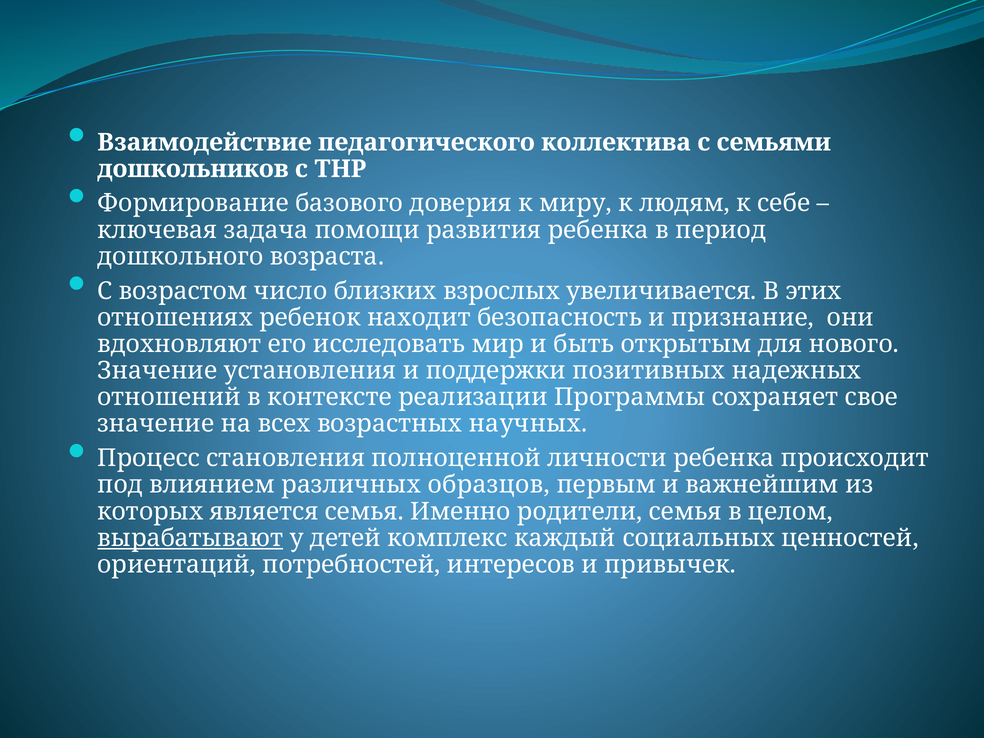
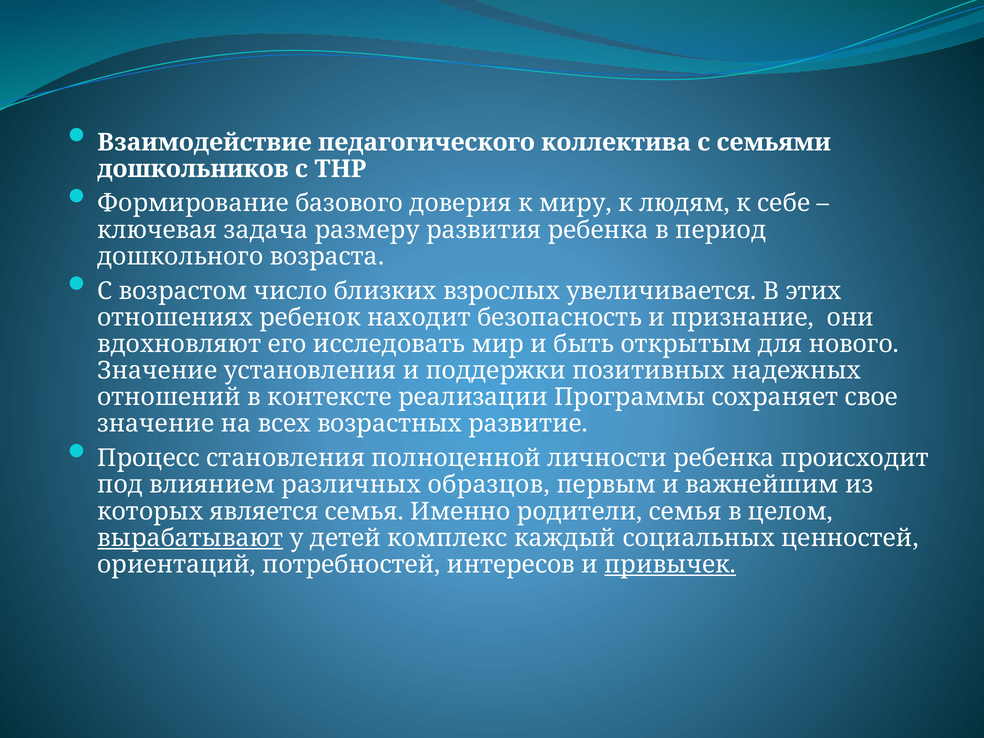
помощи: помощи -> размеру (367, 230)
научных: научных -> развитие (528, 424)
привычек underline: none -> present (670, 565)
